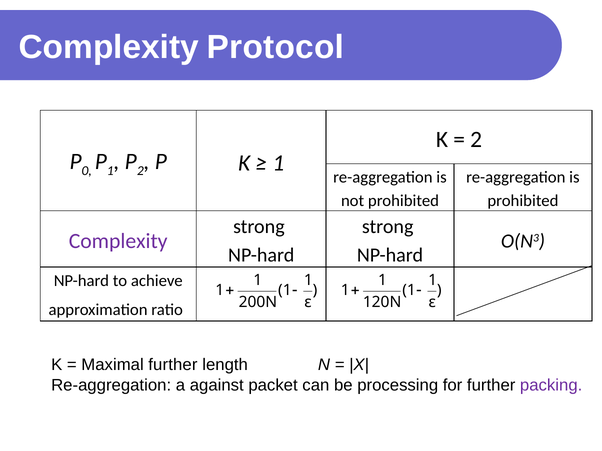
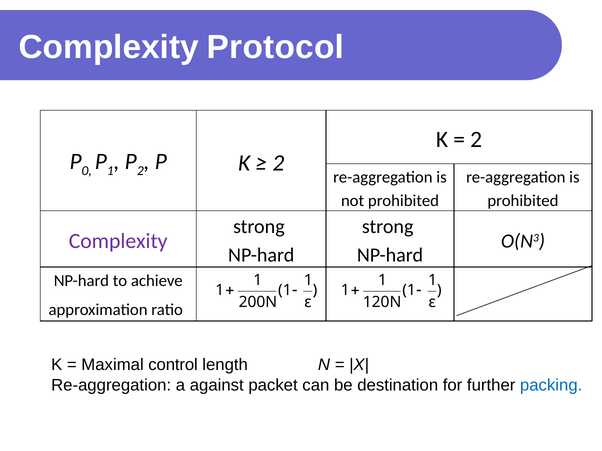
1: 1 -> 2 (278, 163)
Maximal further: further -> control (173, 365)
processing: processing -> destination (398, 385)
packing colour: purple -> blue (551, 385)
